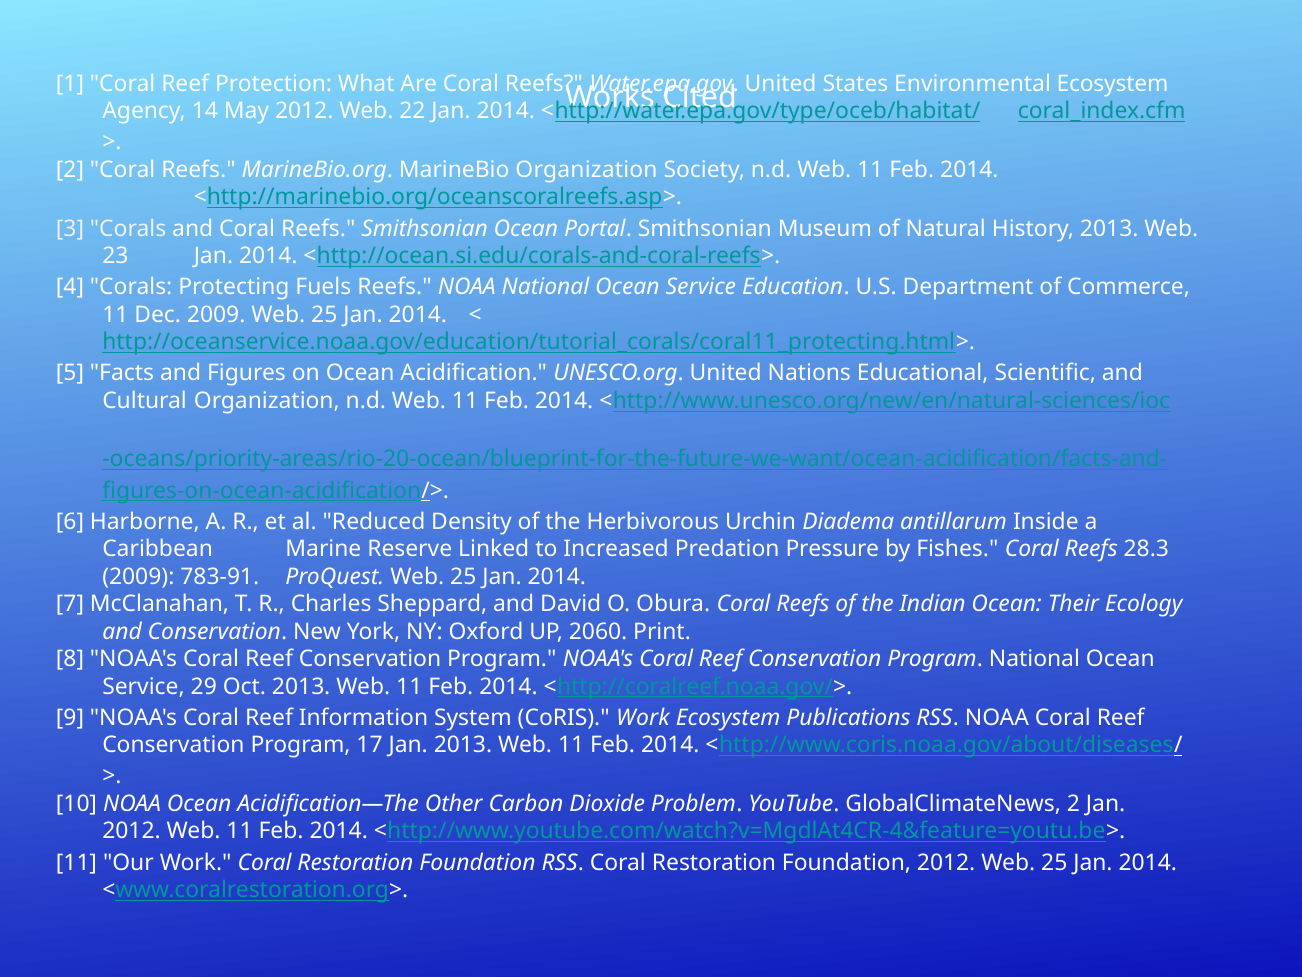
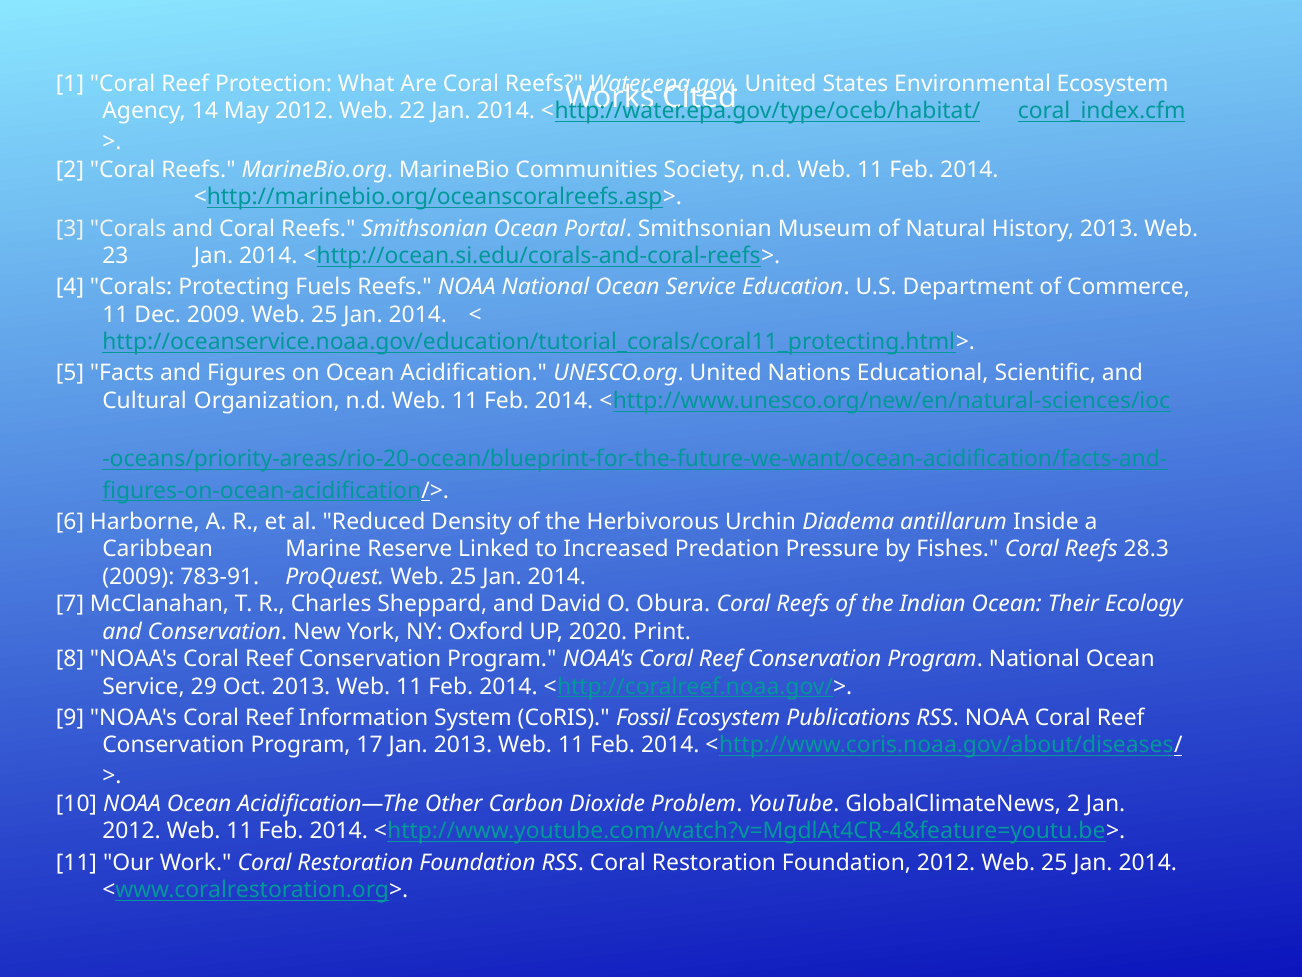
MarineBio Organization: Organization -> Communities (587, 170)
2060: 2060 -> 2020 (598, 631)
CoRIS Work: Work -> Fossil (643, 717)
